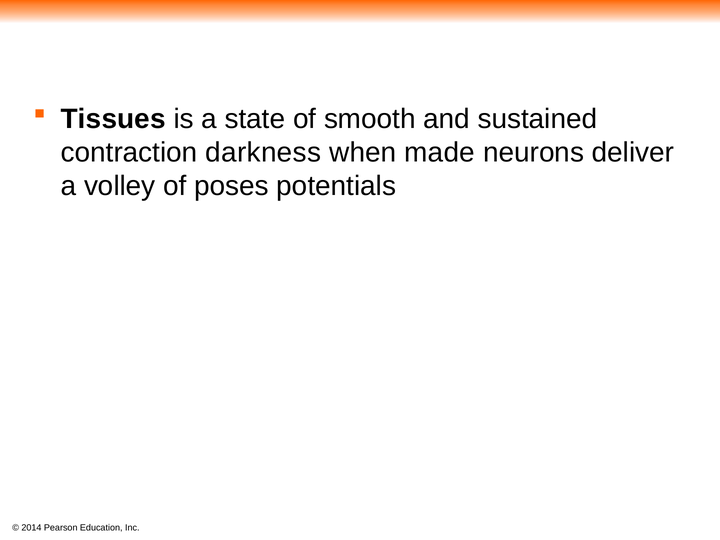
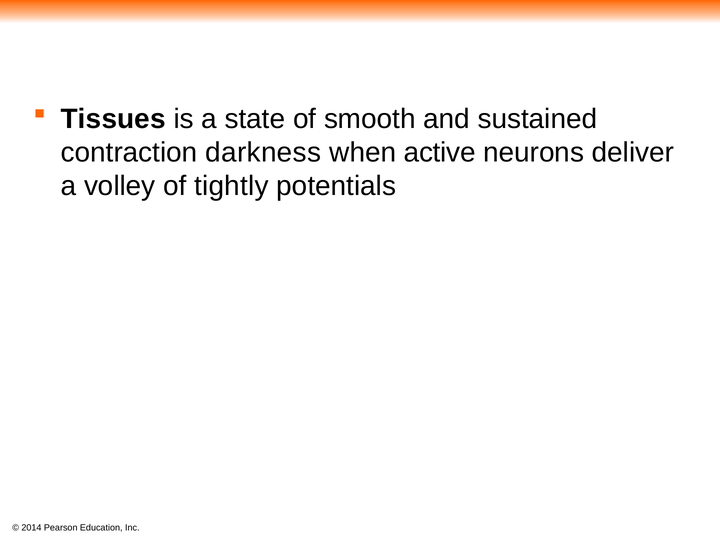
made: made -> active (440, 153)
poses: poses -> tightly (231, 186)
